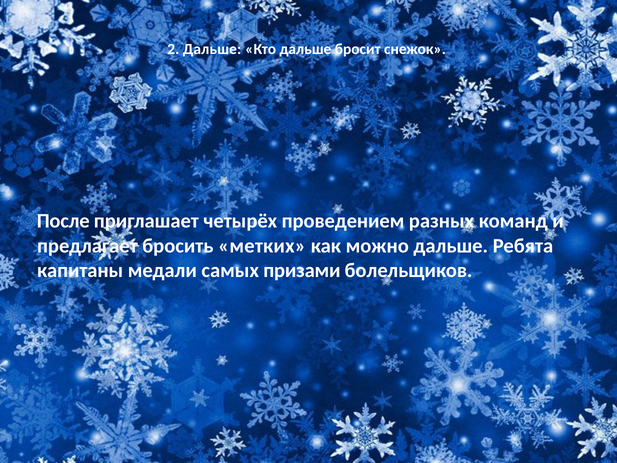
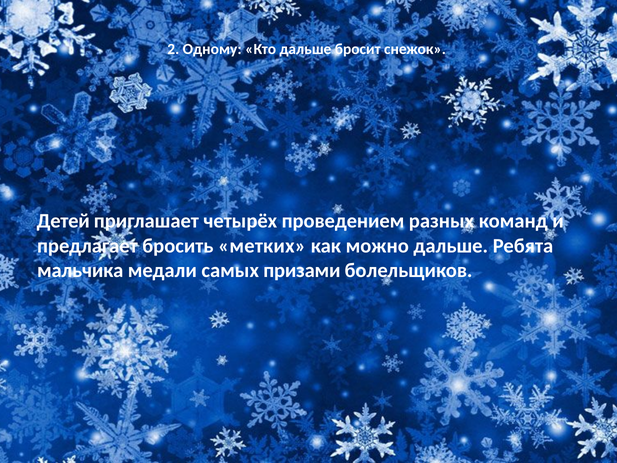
2 Дальше: Дальше -> Одному (212, 49)
После: После -> Детей (63, 221)
капитаны: капитаны -> мальчика (80, 270)
